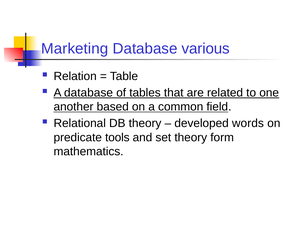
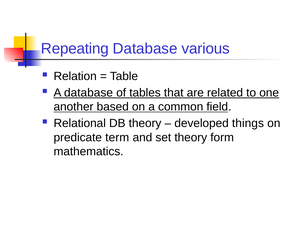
Marketing: Marketing -> Repeating (75, 49)
words: words -> things (248, 123)
tools: tools -> term (117, 138)
